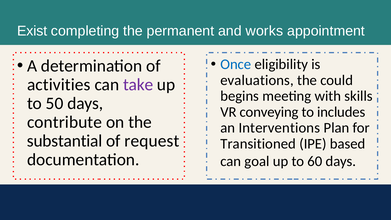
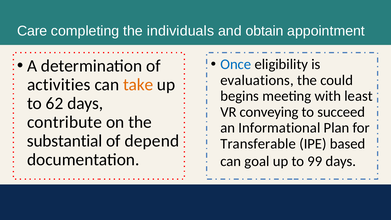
Exist: Exist -> Care (32, 31)
permanent: permanent -> individuals (180, 31)
works: works -> obtain (265, 31)
take colour: purple -> orange (138, 85)
skills: skills -> least (359, 96)
50: 50 -> 62 (55, 103)
includes: includes -> succeed (341, 112)
Interventions: Interventions -> Informational (279, 128)
request: request -> depend (152, 141)
Transitioned: Transitioned -> Transferable (258, 144)
60: 60 -> 99 (315, 161)
